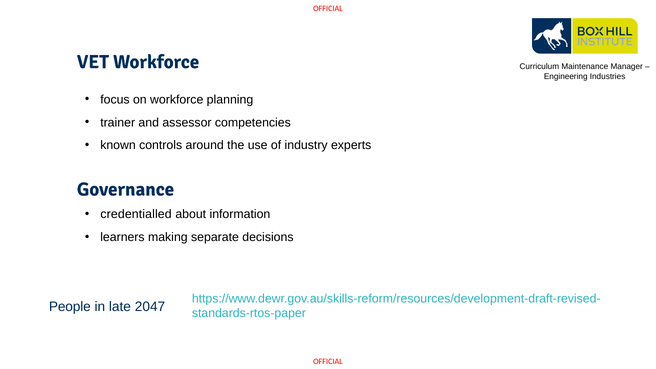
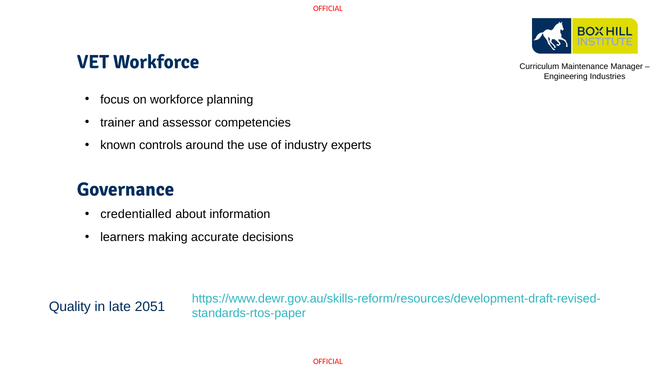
separate: separate -> accurate (215, 237)
People: People -> Quality (70, 307)
2047: 2047 -> 2051 (150, 307)
